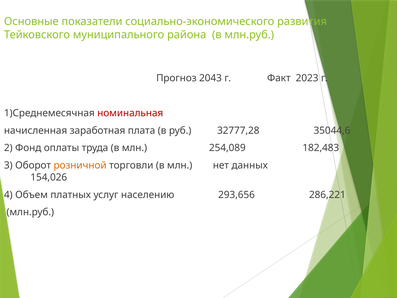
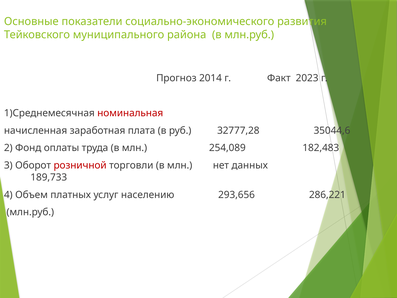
2043: 2043 -> 2014 (210, 78)
розничной colour: orange -> red (80, 165)
154,026: 154,026 -> 189,733 (49, 177)
